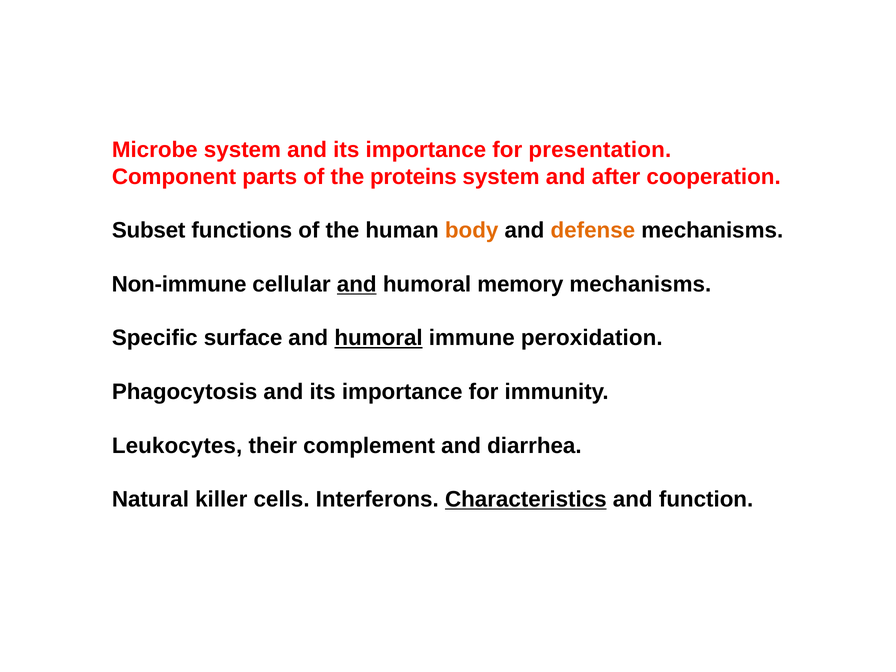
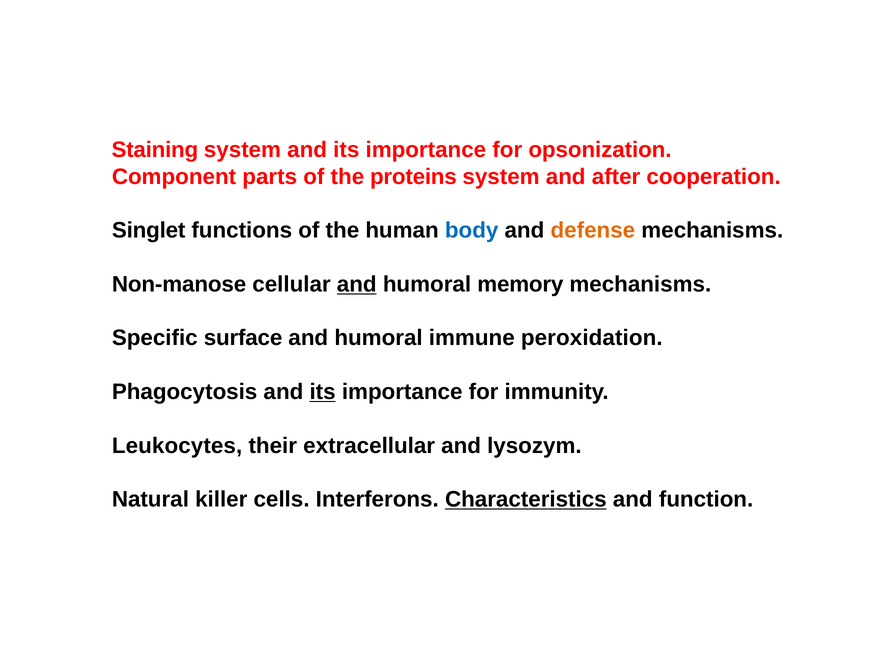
Microbe: Microbe -> Staining (155, 150)
presentation: presentation -> opsonization (600, 150)
Subset: Subset -> Singlet (149, 231)
body colour: orange -> blue (472, 231)
Non-immune: Non-immune -> Non-manose (179, 284)
humoral underline: present -> none (379, 338)
its underline: none -> present (323, 392)
complement: complement -> extracellular (369, 446)
diarrhea: diarrhea -> lysozym (534, 446)
